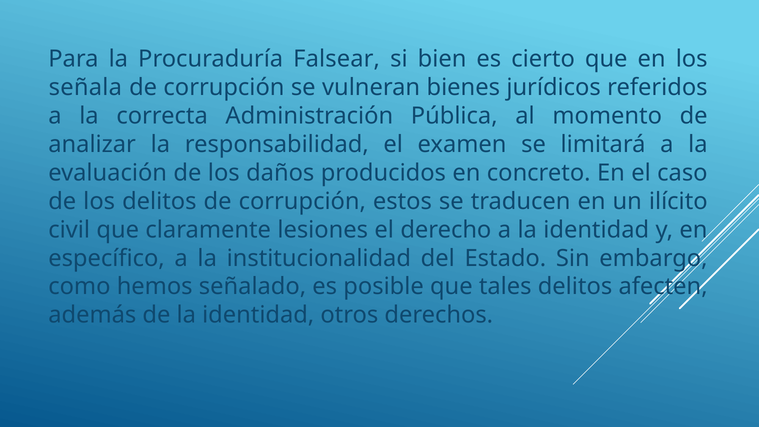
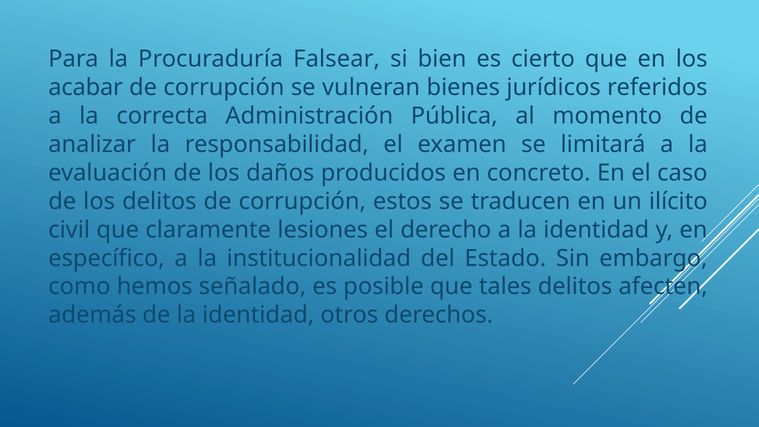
señala: señala -> acabar (86, 87)
